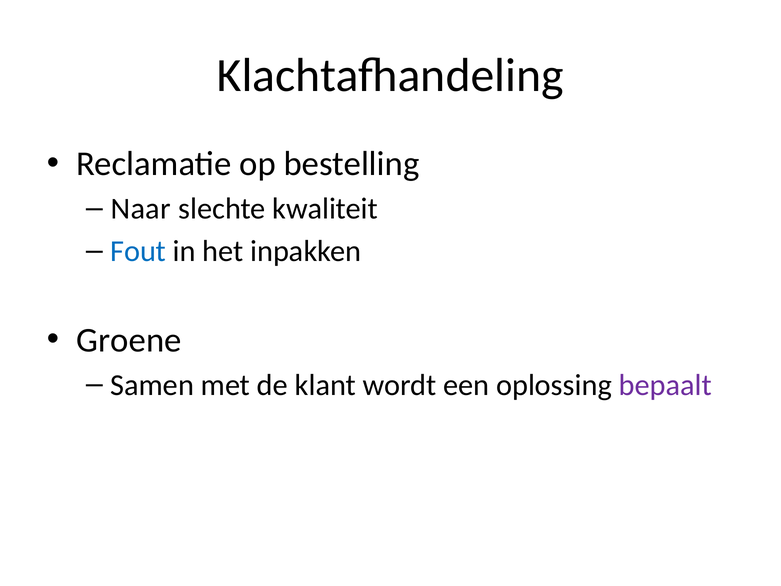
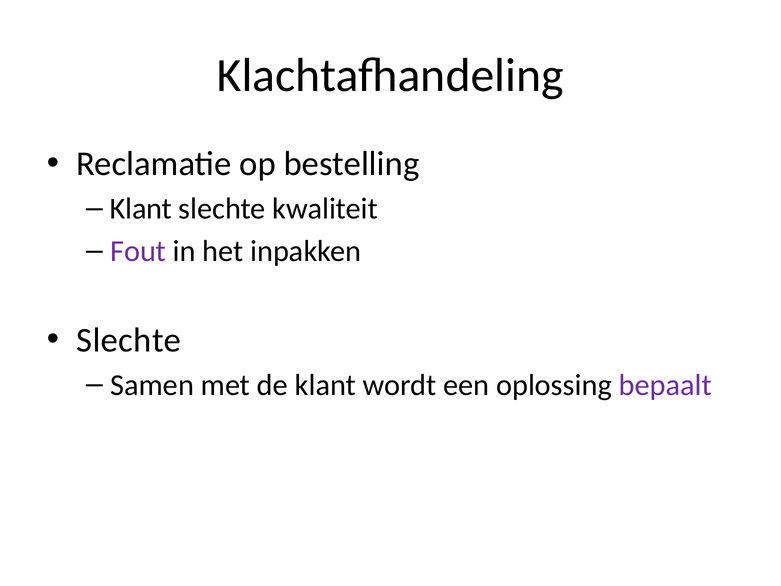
Naar: Naar -> Klant (141, 209)
Fout colour: blue -> purple (138, 251)
Groene: Groene -> Slechte (129, 340)
